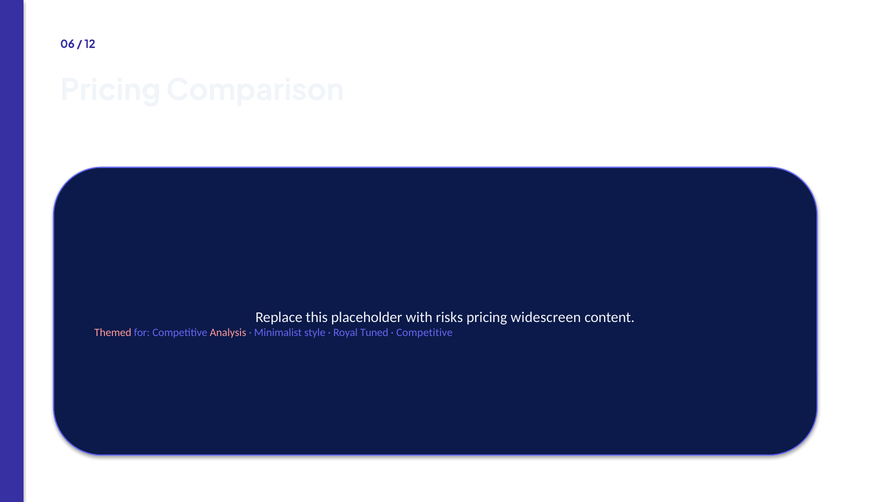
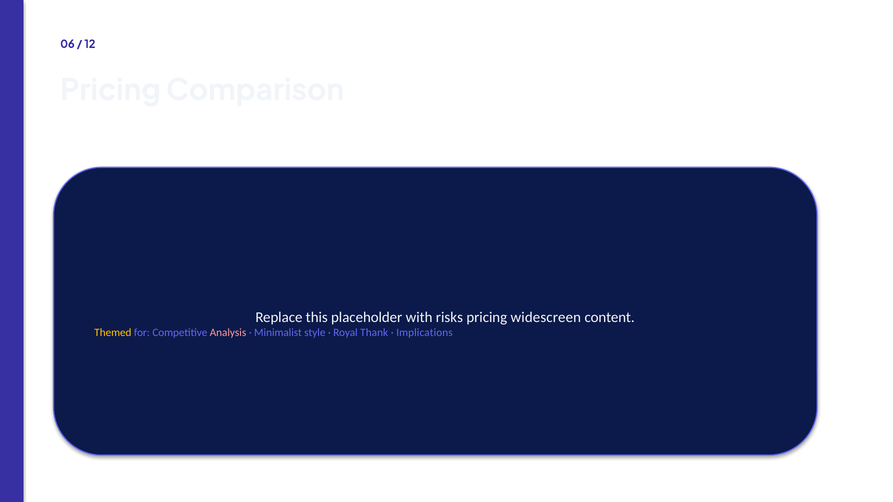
Themed colour: pink -> yellow (113, 333)
Tuned: Tuned -> Thank (374, 333)
Competitive: Competitive -> Implications (424, 333)
